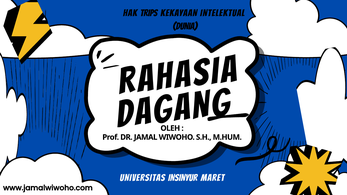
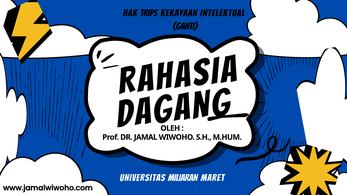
DUNIA: DUNIA -> GANTI (185, 27)
INSINYUR: INSINYUR -> MILIARAN (183, 178)
